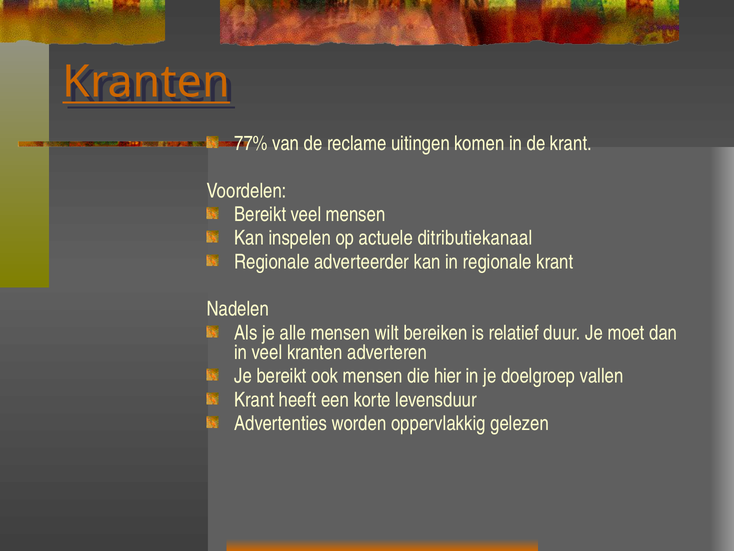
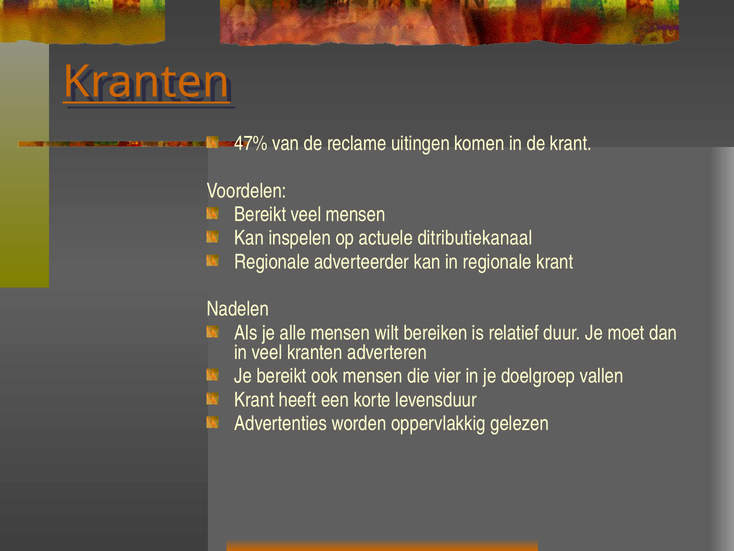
77%: 77% -> 47% (251, 143)
hier: hier -> vier (448, 376)
